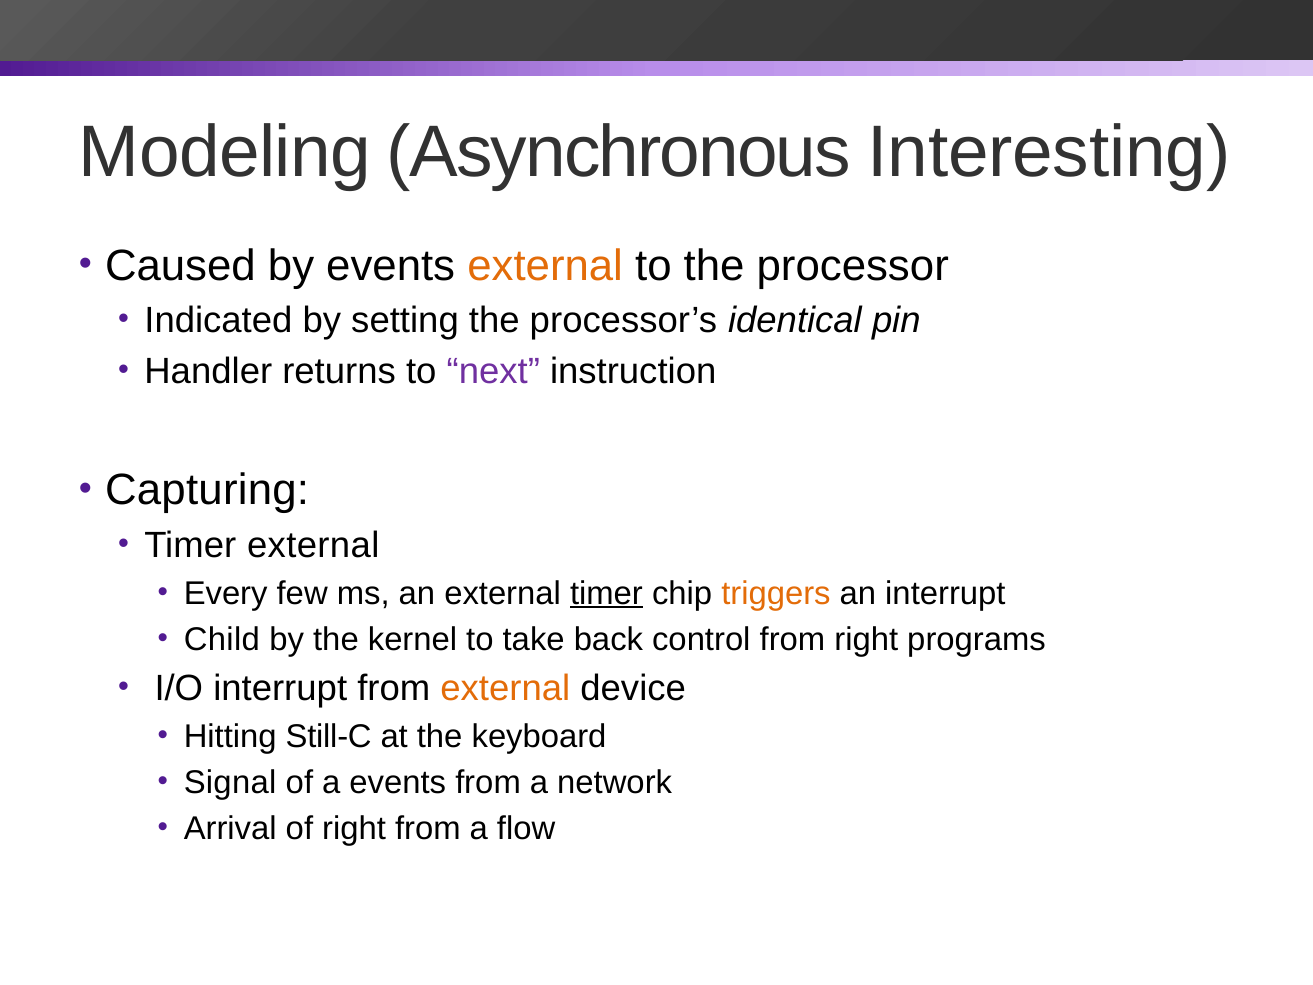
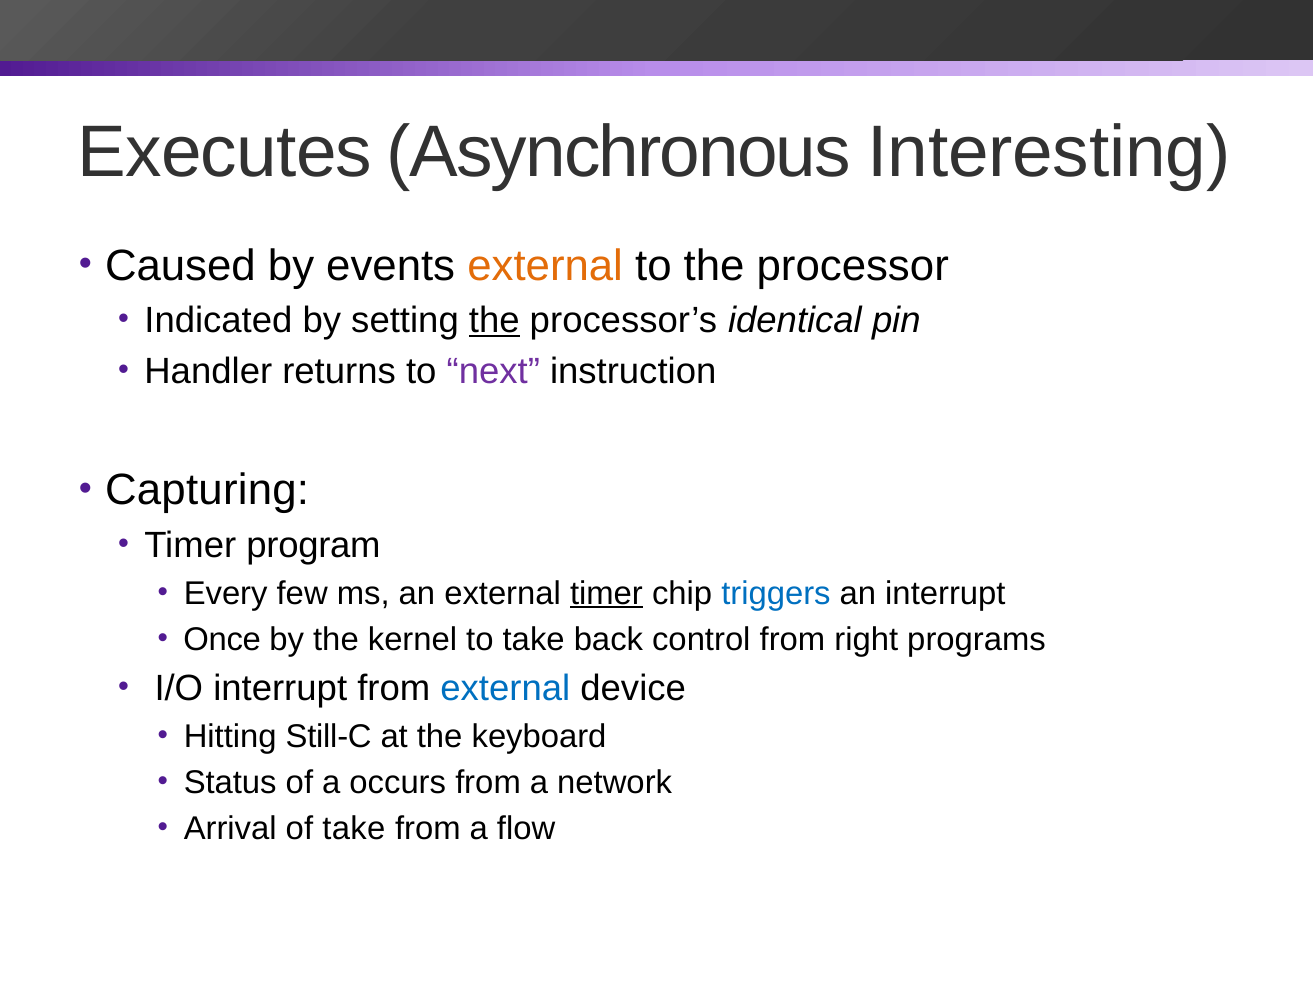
Modeling: Modeling -> Executes (225, 153)
the underline: none -> present (494, 321)
Timer external: external -> program (314, 545)
triggers colour: orange -> blue (776, 593)
Child: Child -> Once (222, 639)
external colour: orange -> blue (505, 688)
Signal: Signal -> Status (230, 782)
a events: events -> occurs (398, 782)
of right: right -> take (354, 828)
